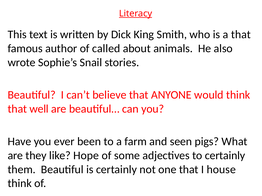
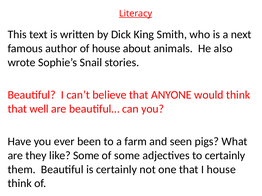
a that: that -> next (241, 35)
of called: called -> house (106, 49)
like Hope: Hope -> Some (86, 156)
